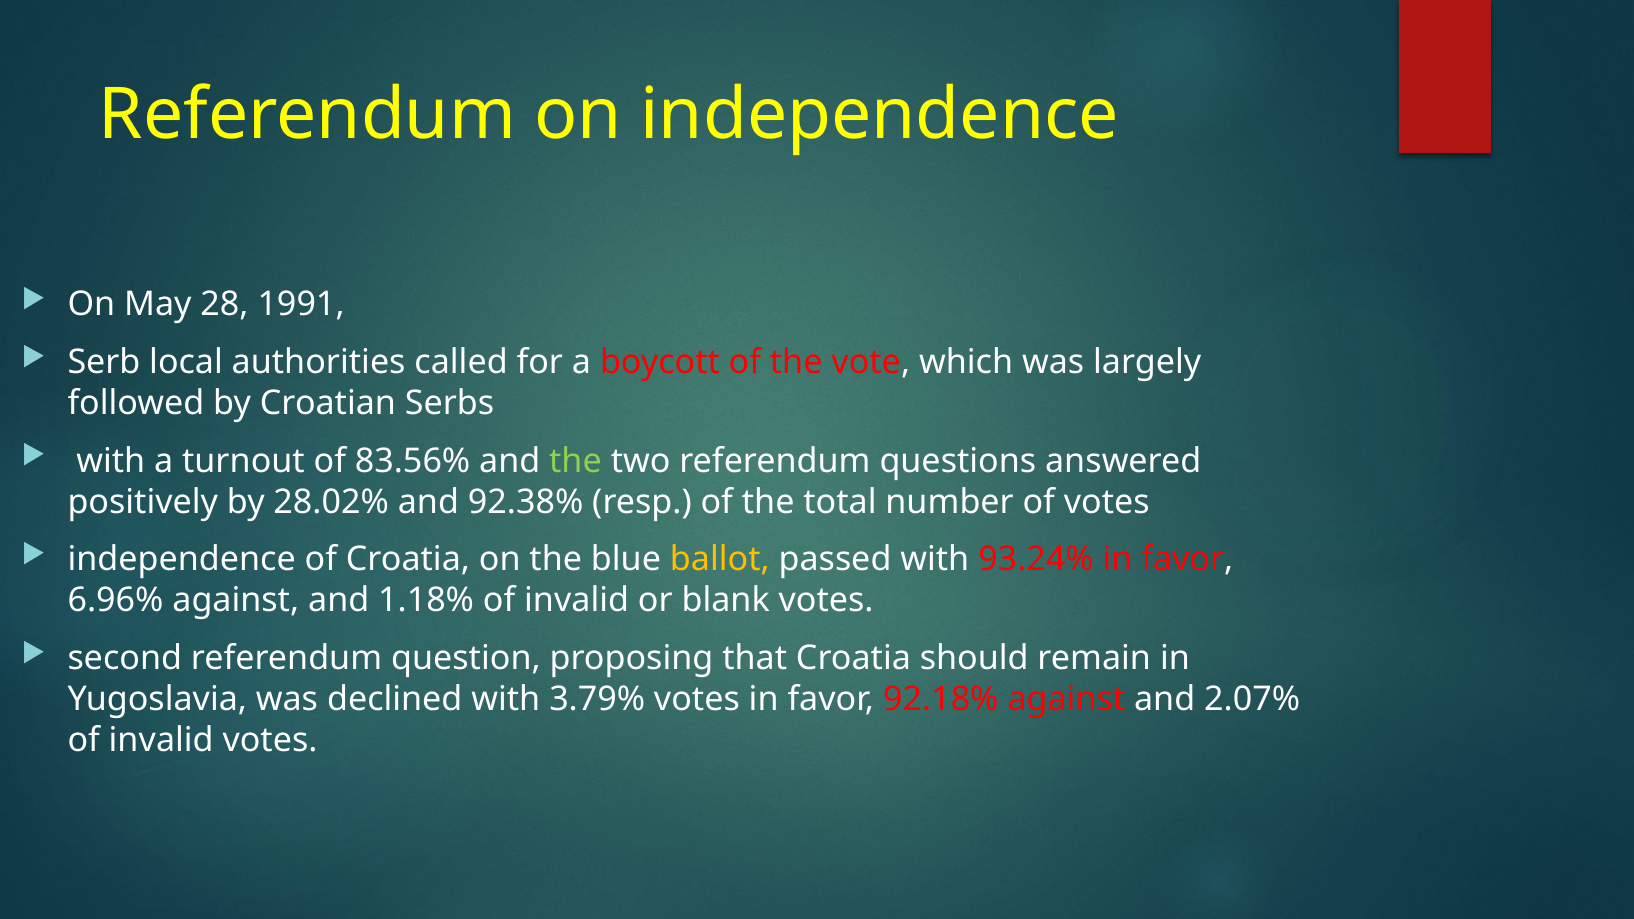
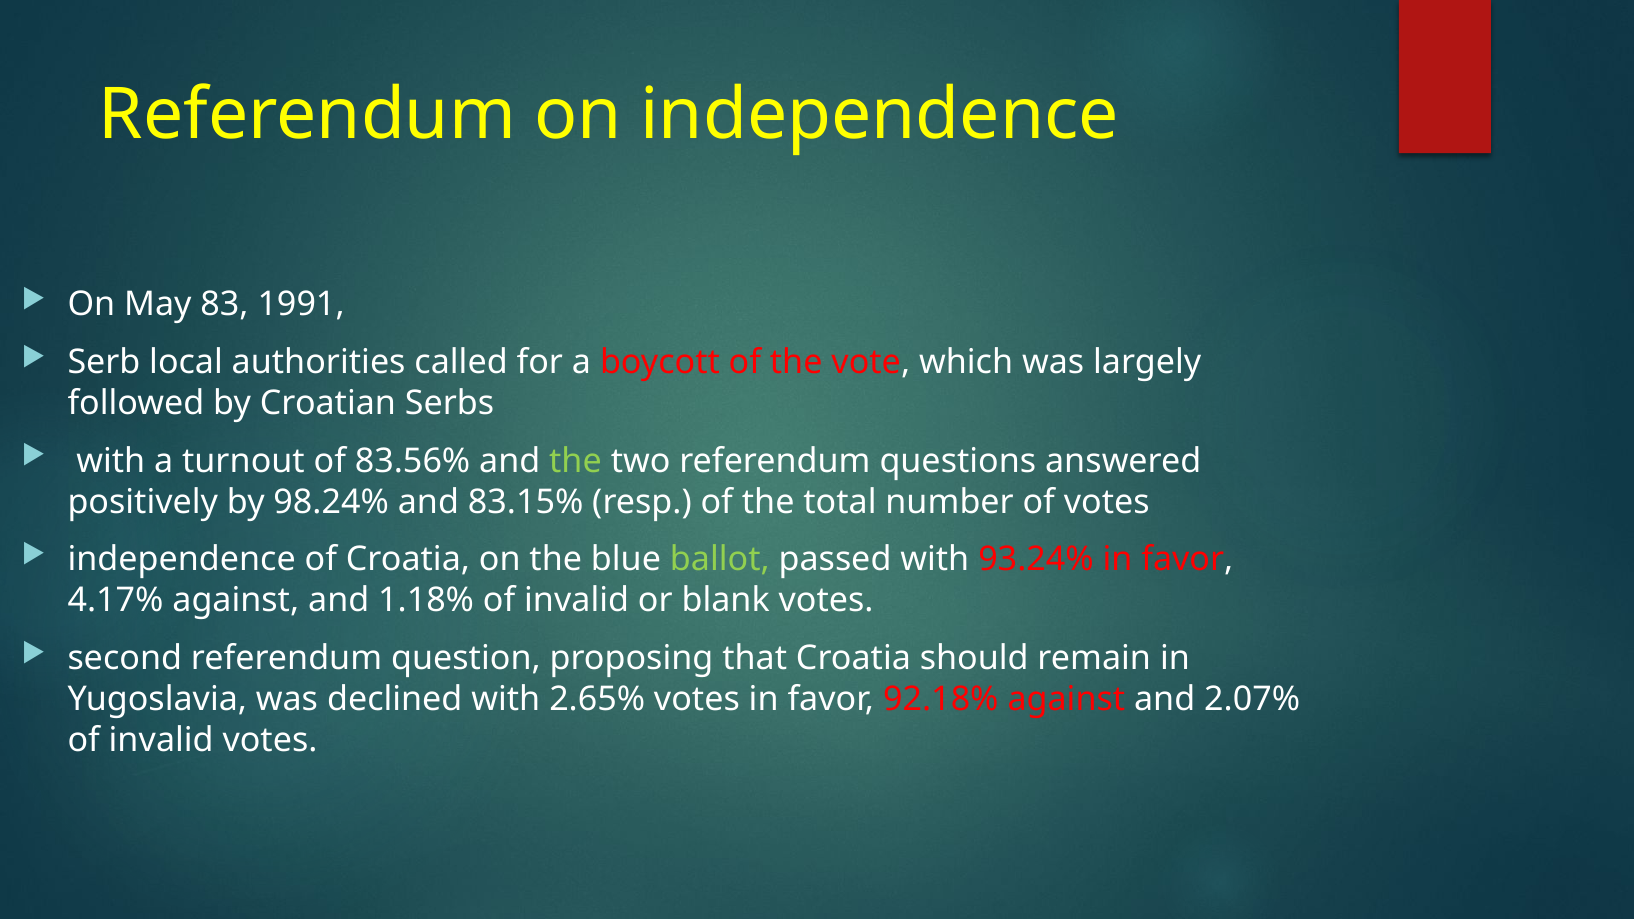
28: 28 -> 83 (224, 304)
28.02%: 28.02% -> 98.24% (331, 502)
92.38%: 92.38% -> 83.15% (526, 502)
ballot colour: yellow -> light green (720, 560)
6.96%: 6.96% -> 4.17% (116, 601)
3.79%: 3.79% -> 2.65% (597, 700)
